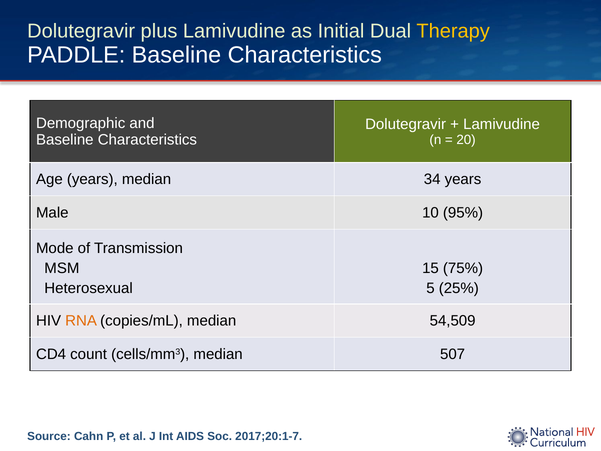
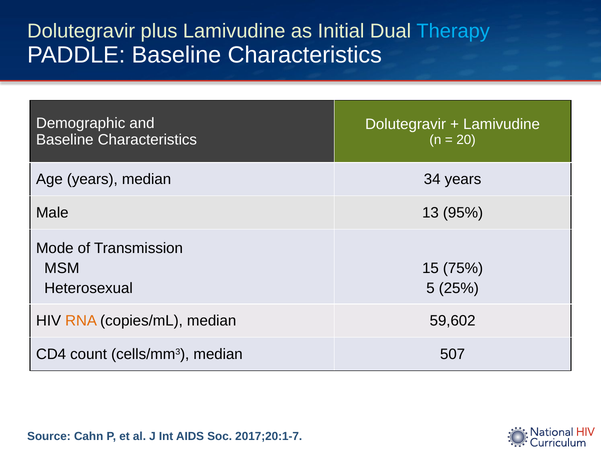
Therapy colour: yellow -> light blue (453, 31)
10: 10 -> 13 (431, 213)
54,509: 54,509 -> 59,602 (453, 321)
